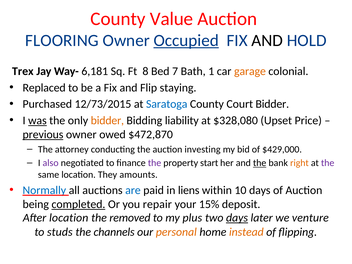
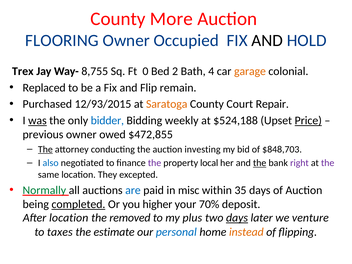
Value: Value -> More (171, 19)
Occupied underline: present -> none (186, 41)
6,181: 6,181 -> 8,755 (95, 71)
8: 8 -> 0 (145, 71)
7: 7 -> 2 (175, 71)
1: 1 -> 4 (211, 71)
staying: staying -> remain (178, 88)
12/73/2015: 12/73/2015 -> 12/93/2015 (103, 104)
Saratoga colour: blue -> orange (167, 104)
Court Bidder: Bidder -> Repair (272, 104)
bidder colour: orange -> blue (107, 120)
liability: liability -> weekly (182, 120)
$328,080: $328,080 -> $524,188 (236, 120)
Price underline: none -> present (308, 120)
previous underline: present -> none (43, 135)
$472,870: $472,870 -> $472,855 (151, 135)
The underline: none -> present (45, 149)
$429,000: $429,000 -> $848,703 (282, 149)
also colour: purple -> blue (51, 163)
start: start -> local (209, 163)
right colour: orange -> purple (299, 163)
amounts: amounts -> excepted (139, 175)
Normally colour: blue -> green (44, 190)
liens: liens -> misc (189, 190)
10: 10 -> 35 (240, 190)
repair: repair -> higher (157, 204)
15%: 15% -> 70% (209, 204)
studs: studs -> taxes (60, 232)
channels: channels -> estimate (114, 232)
personal colour: orange -> blue (176, 232)
